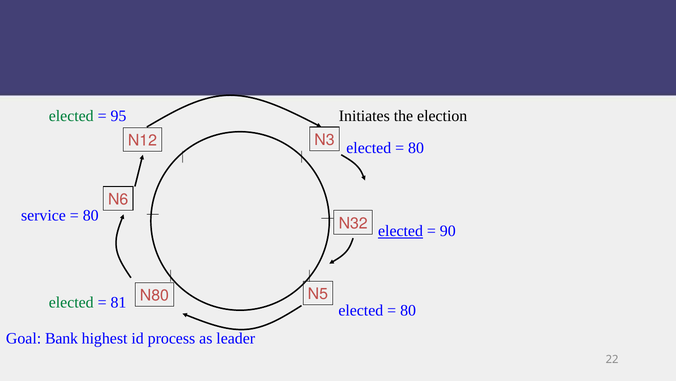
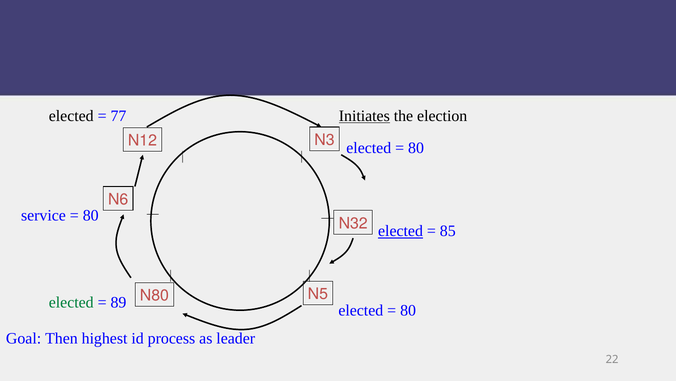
Initiates underline: none -> present (364, 116)
elected colour: green -> black (71, 116)
95: 95 -> 77 (118, 116)
90: 90 -> 85 (448, 231)
81: 81 -> 89 (118, 303)
Bank: Bank -> Then (61, 338)
